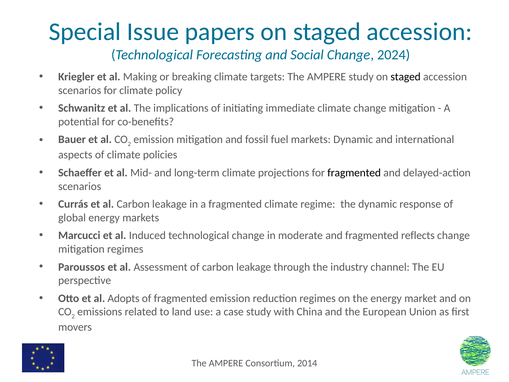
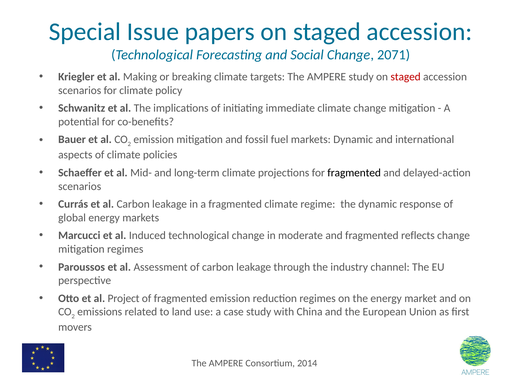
2024: 2024 -> 2071 (394, 55)
staged colour: black -> red (406, 77)
Adopts: Adopts -> Project (124, 298)
